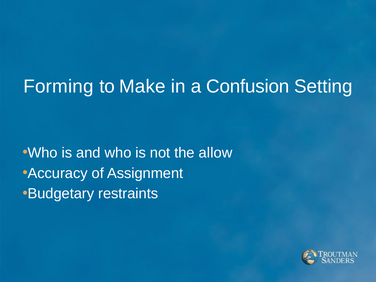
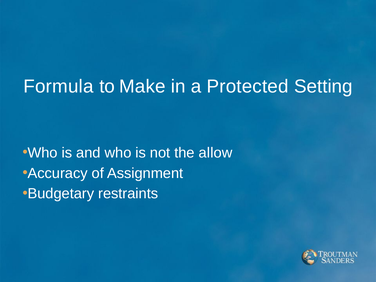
Forming: Forming -> Formula (58, 87)
Confusion: Confusion -> Protected (248, 87)
